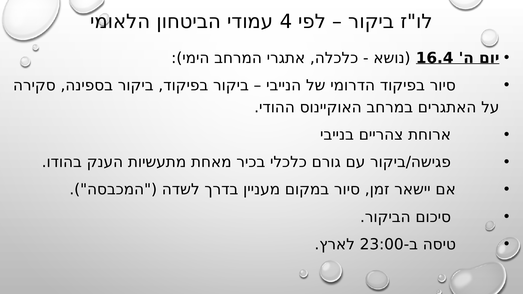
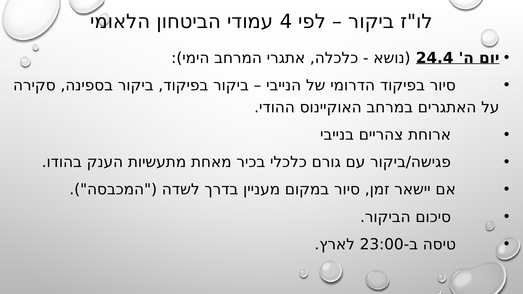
16.4: 16.4 -> 24.4 (435, 58)
